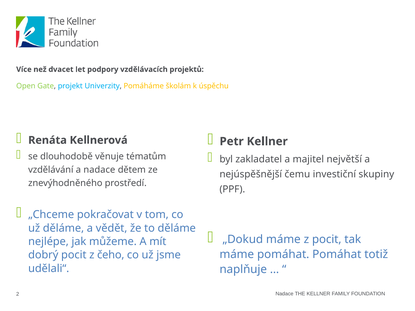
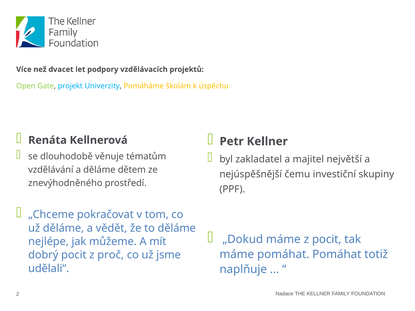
a nadace: nadace -> děláme (99, 170)
čeho: čeho -> proč (111, 255)
